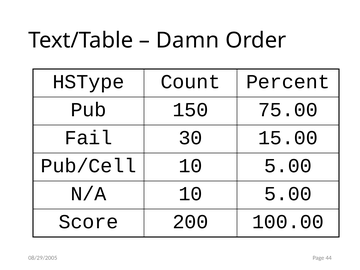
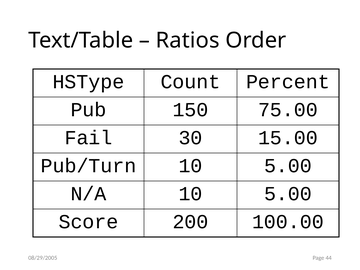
Damn: Damn -> Ratios (188, 40)
Pub/Cell: Pub/Cell -> Pub/Turn (88, 166)
